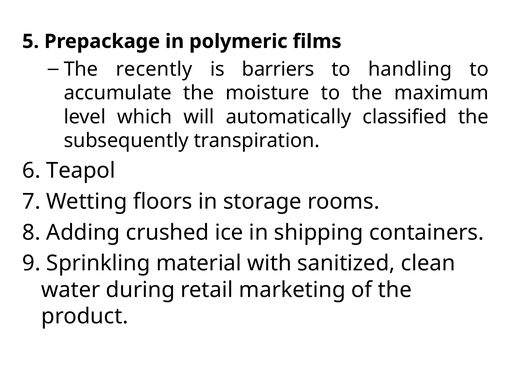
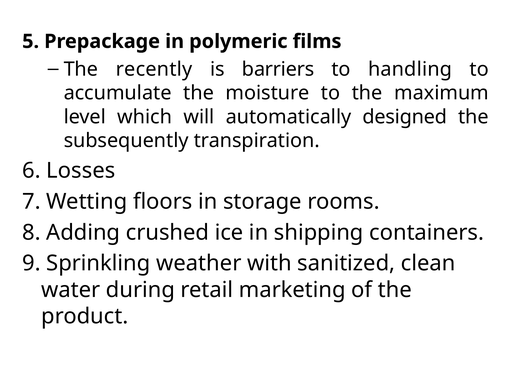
classified: classified -> designed (405, 117)
Teapol: Teapol -> Losses (81, 171)
material: material -> weather (199, 264)
